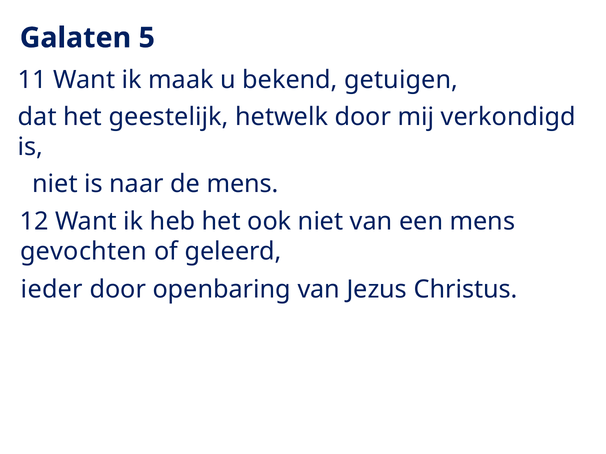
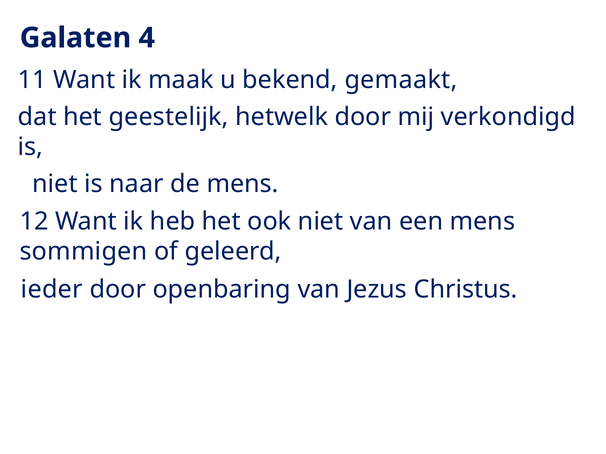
5: 5 -> 4 (147, 38)
getuigen: getuigen -> gemaakt (401, 80)
gevochten: gevochten -> sommigen (83, 252)
